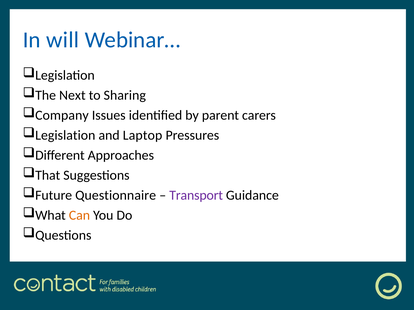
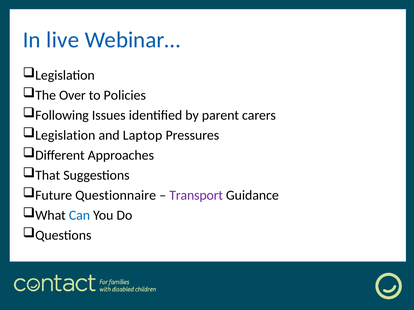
will: will -> live (63, 40)
Next: Next -> Over (72, 95)
Sharing: Sharing -> Policies (125, 95)
Company: Company -> Following (62, 116)
Can colour: orange -> blue (79, 216)
